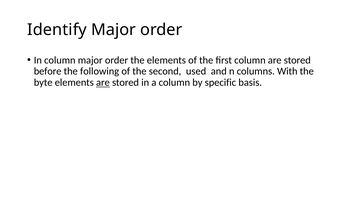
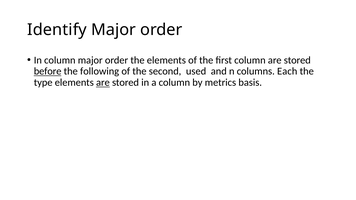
before underline: none -> present (48, 71)
With: With -> Each (287, 71)
byte: byte -> type (43, 83)
specific: specific -> metrics (220, 83)
